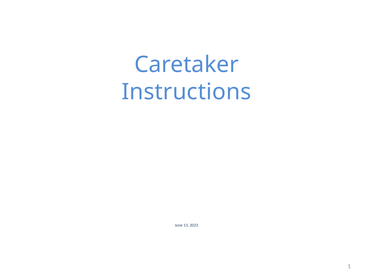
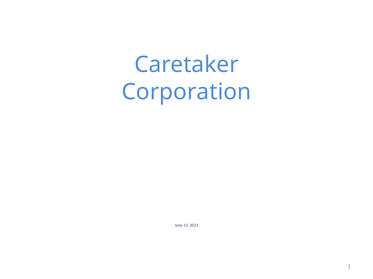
Instructions: Instructions -> Corporation (186, 92)
